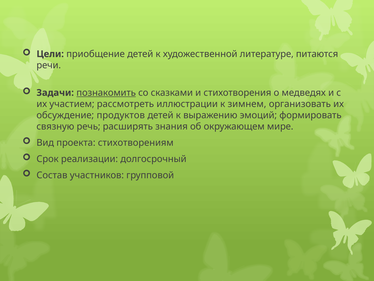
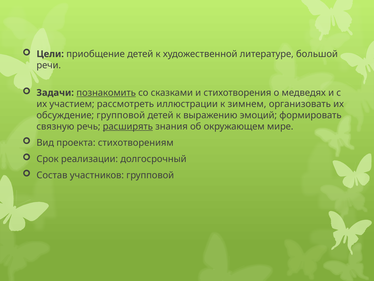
питаются: питаются -> большой (317, 54)
обсуждение продуктов: продуктов -> групповой (121, 115)
расширять underline: none -> present (128, 126)
